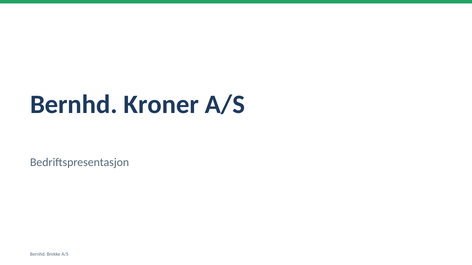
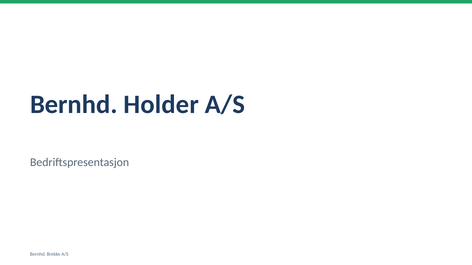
Kroner: Kroner -> Holder (161, 105)
